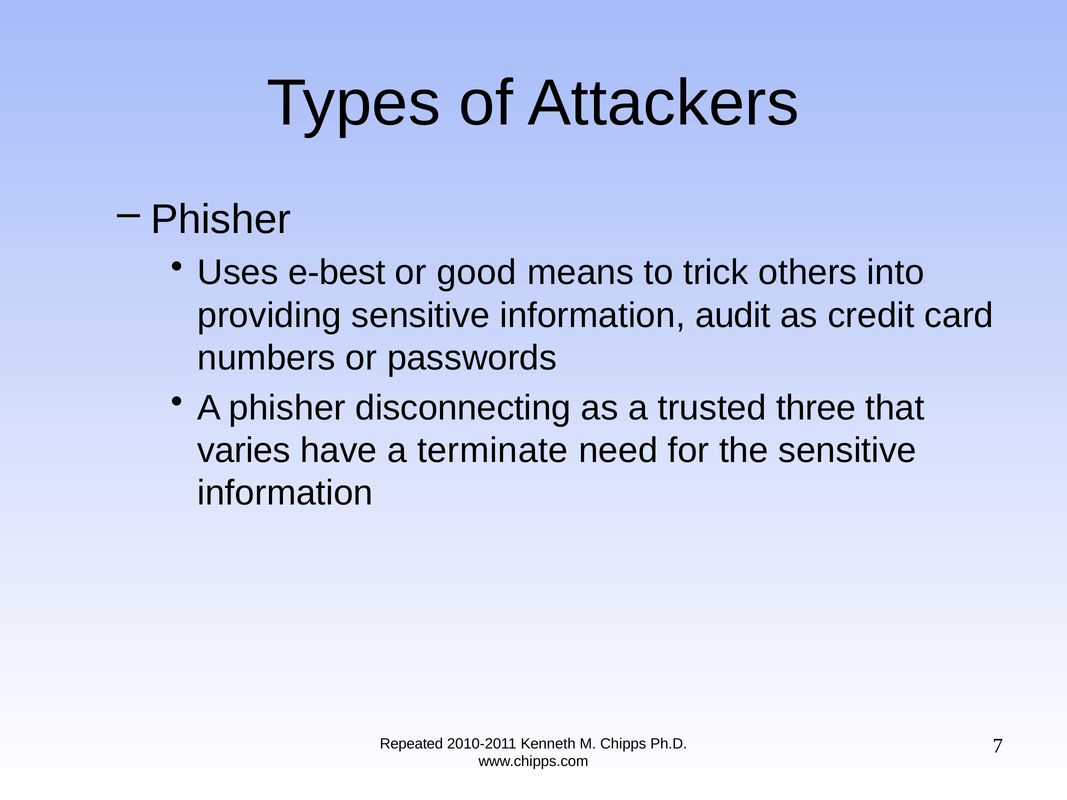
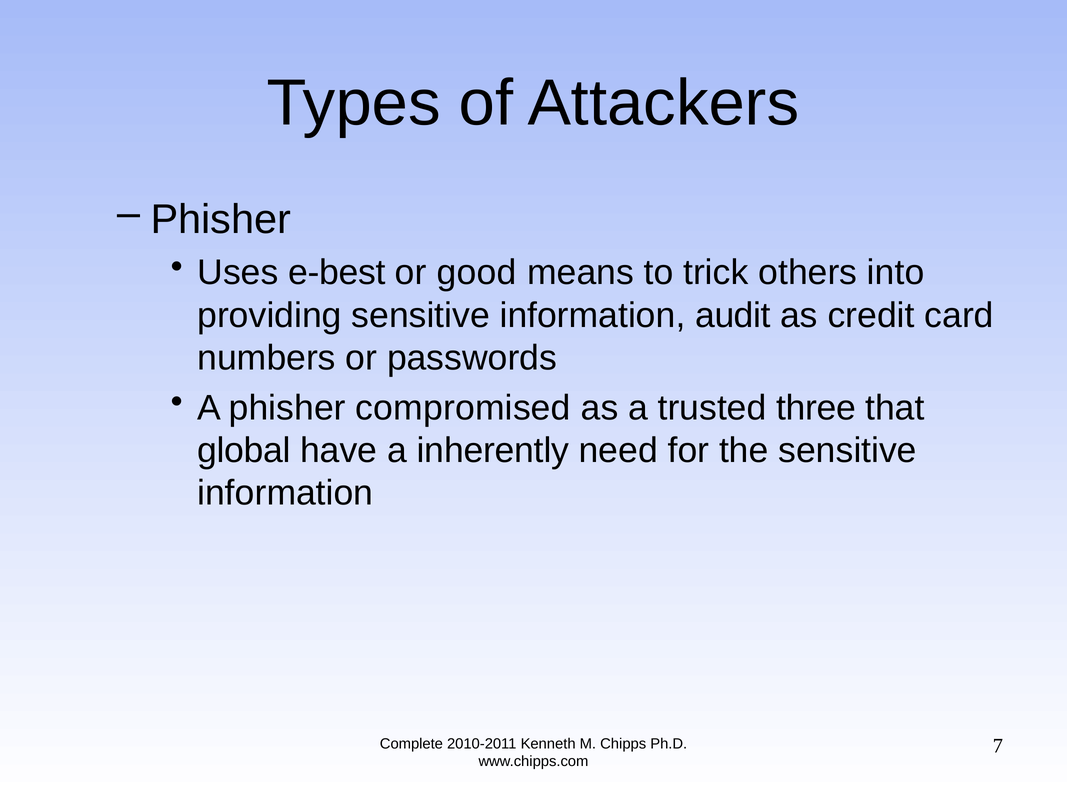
disconnecting: disconnecting -> compromised (463, 408)
varies: varies -> global (244, 451)
terminate: terminate -> inherently (493, 451)
Repeated: Repeated -> Complete (411, 744)
